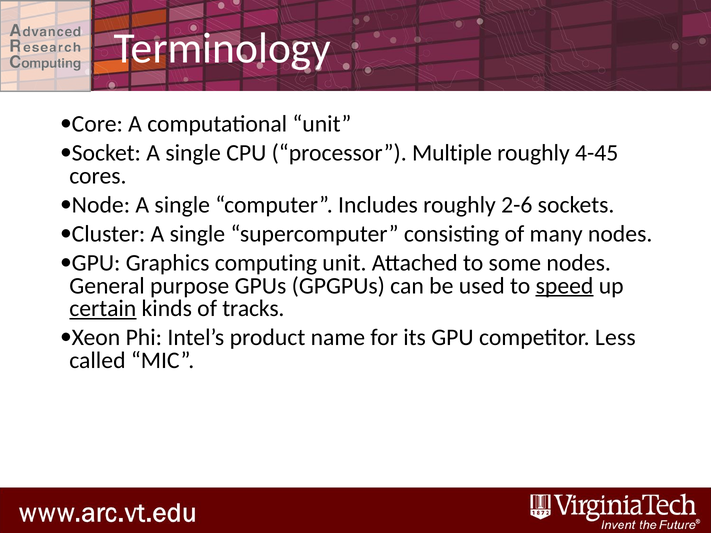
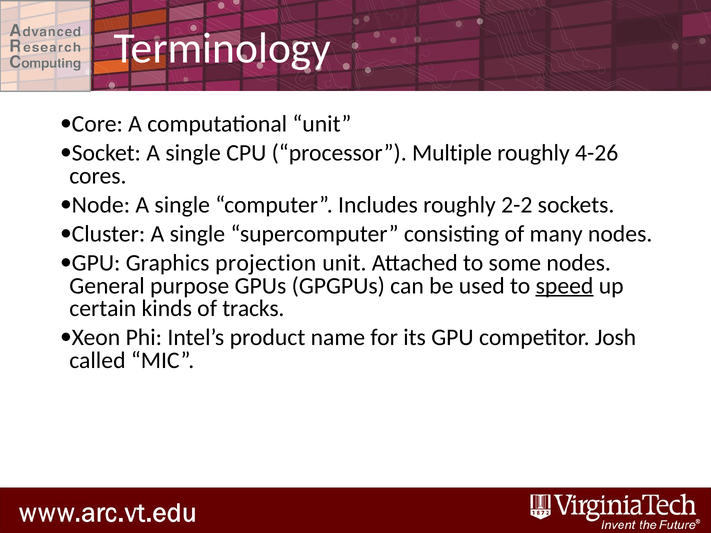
4-45: 4-45 -> 4-26 (597, 153)
2-6: 2-6 -> 2-2 (517, 205)
computing: computing -> projection (266, 263)
certain underline: present -> none (103, 309)
Less: Less -> Josh (616, 338)
